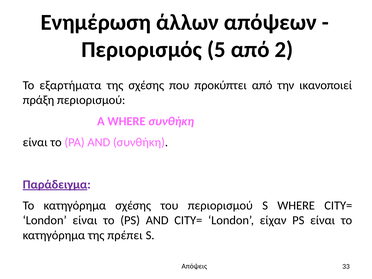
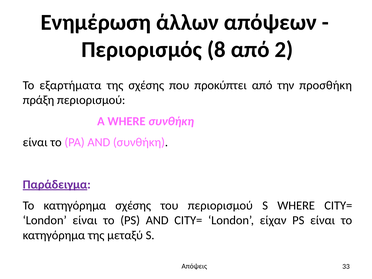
5: 5 -> 8 (216, 50)
ικανοποιεί: ικανοποιεί -> προσθήκη (326, 85)
πρέπει: πρέπει -> μεταξύ (125, 235)
